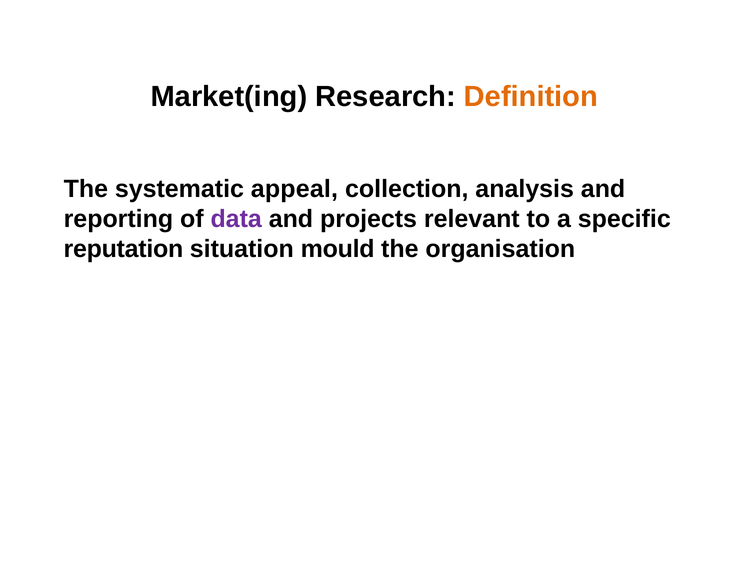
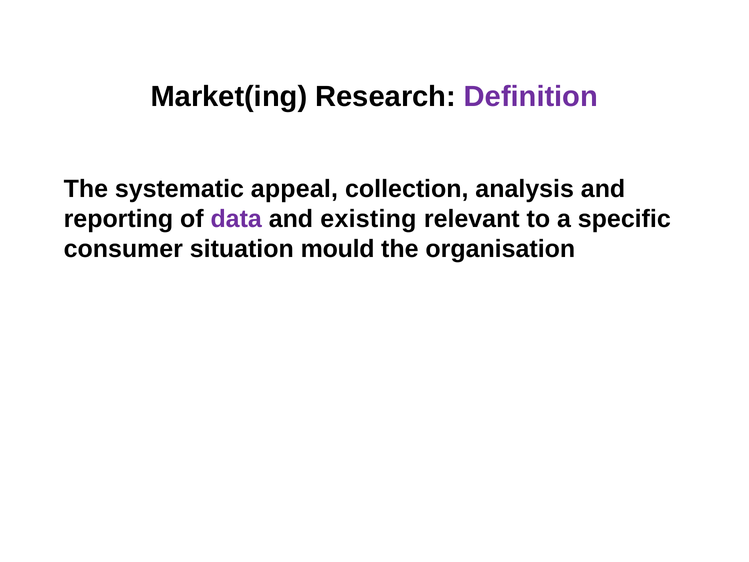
Definition colour: orange -> purple (531, 97)
projects: projects -> existing (368, 219)
reputation: reputation -> consumer (123, 249)
